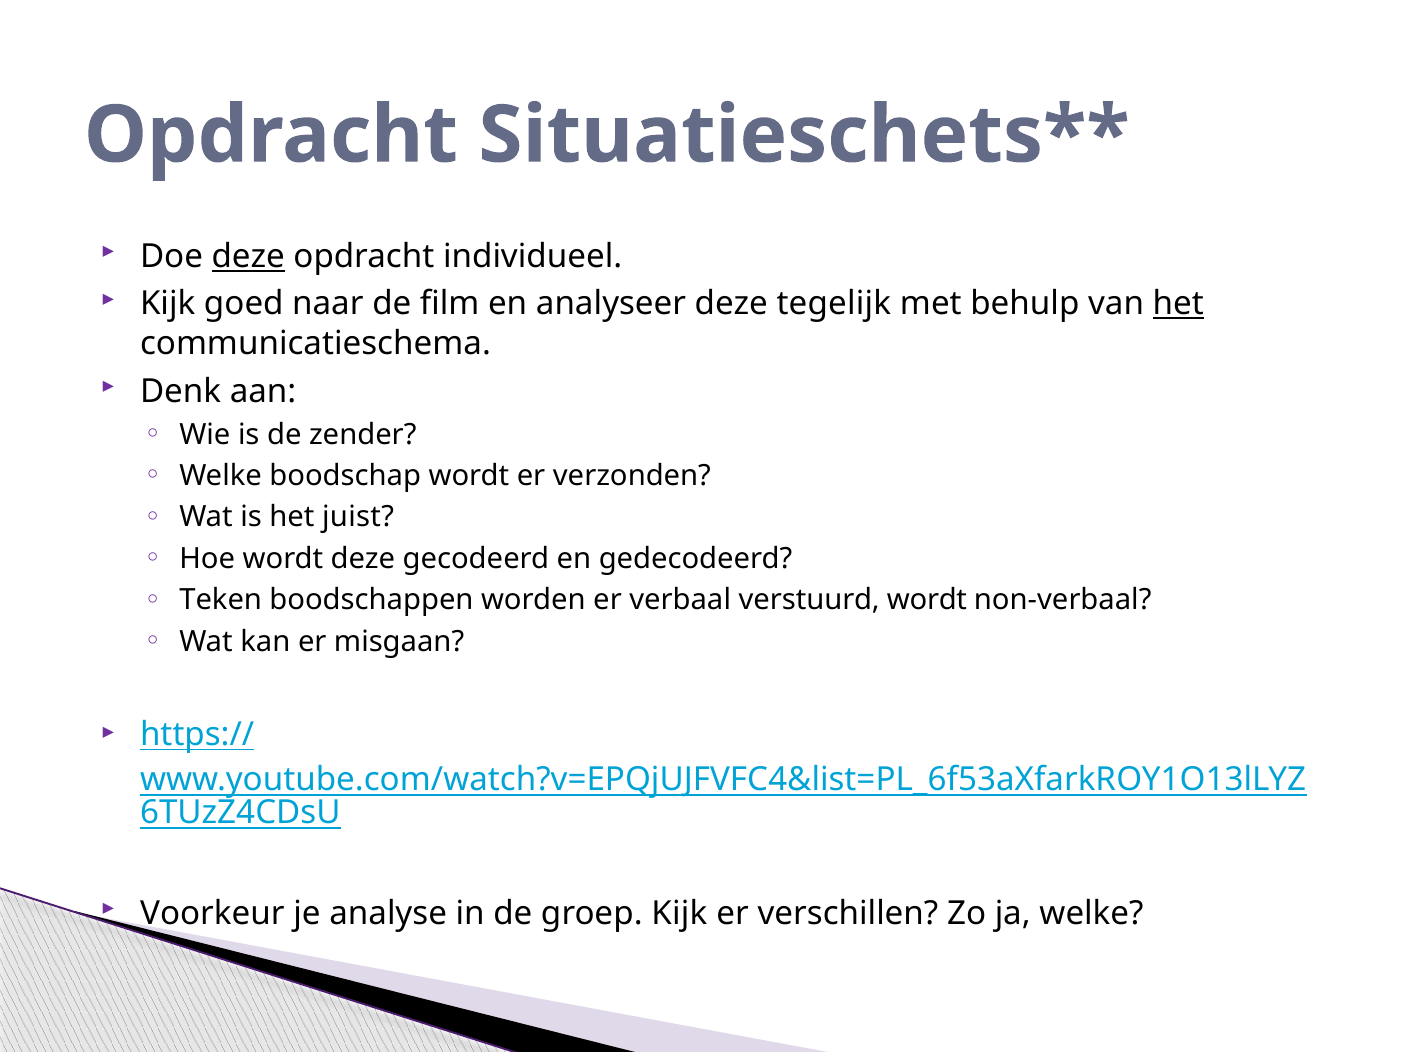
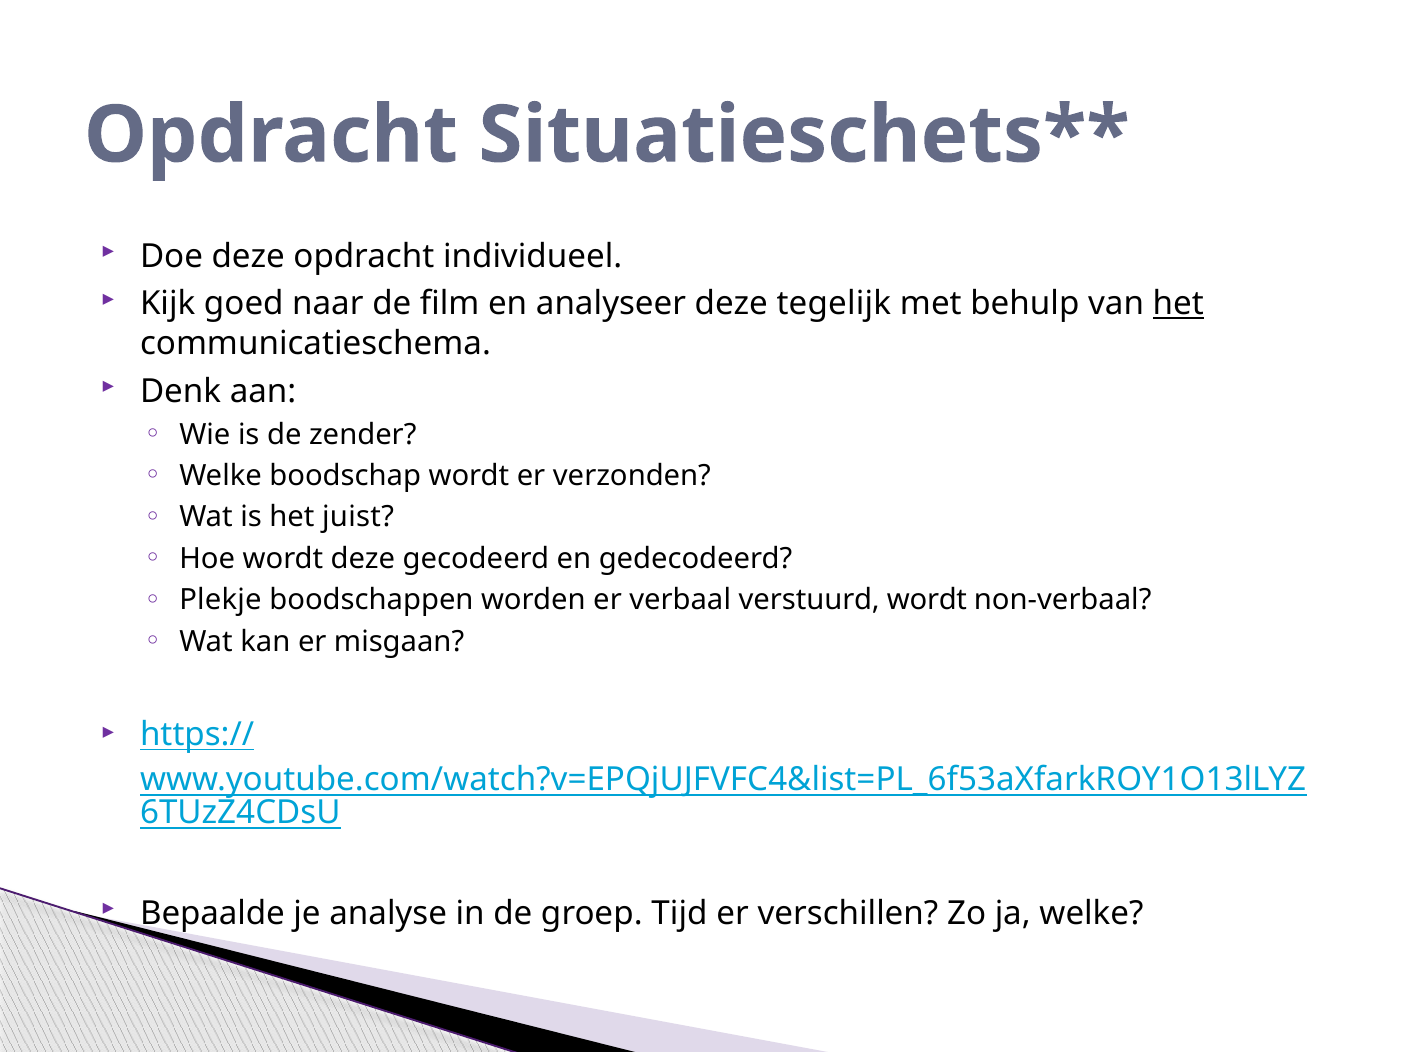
deze underline: present -> none (248, 256)
Teken: Teken -> Plekje (221, 600)
Voorkeur: Voorkeur -> Bepaalde (212, 914)
groep Kijk: Kijk -> Tijd (679, 914)
